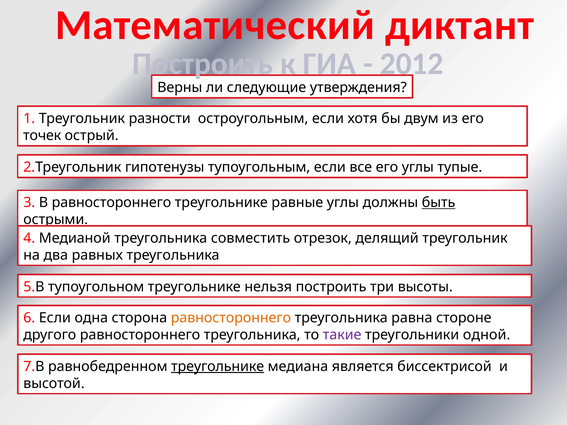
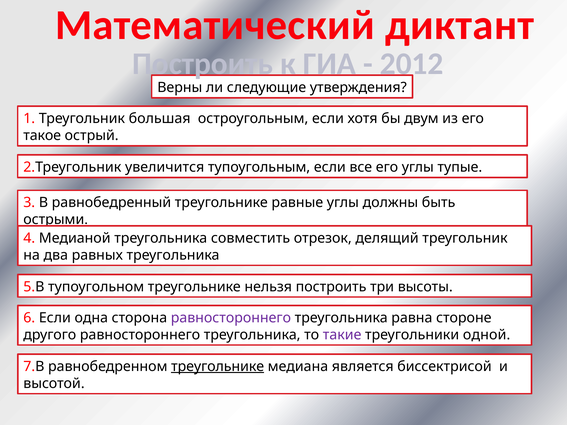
разности: разности -> большая (160, 119)
точек: точек -> такое (42, 136)
гипотенузы: гипотенузы -> увеличится (165, 167)
В равностороннего: равностороннего -> равнобедренный (111, 203)
быть underline: present -> none (439, 203)
равностороннего colour: orange -> purple (231, 318)
